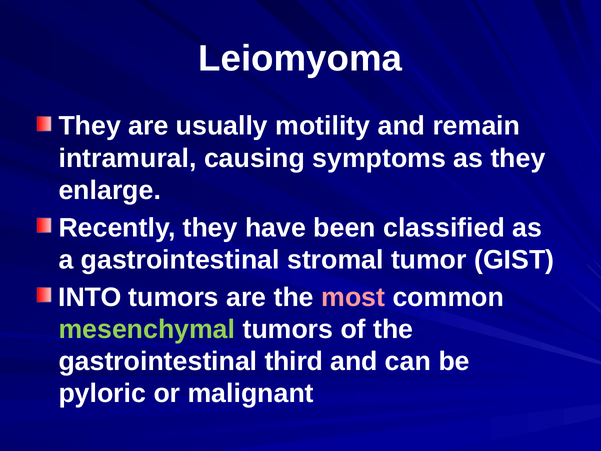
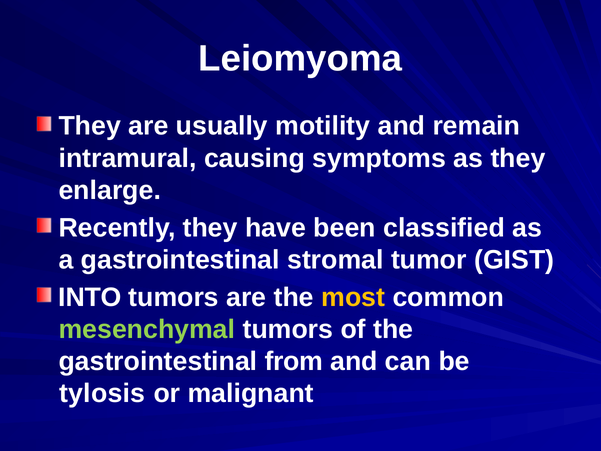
most colour: pink -> yellow (353, 297)
third: third -> from (294, 361)
pyloric: pyloric -> tylosis (102, 393)
